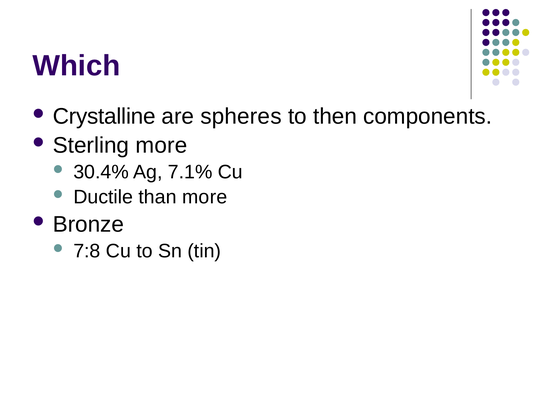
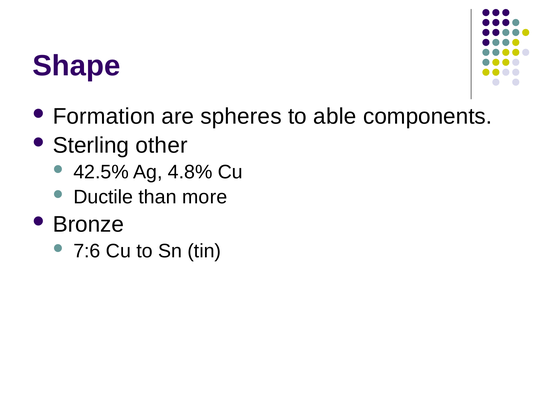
Which: Which -> Shape (76, 66)
Crystalline: Crystalline -> Formation (104, 116)
then: then -> able (335, 116)
Sterling more: more -> other (162, 145)
30.4%: 30.4% -> 42.5% (101, 172)
7.1%: 7.1% -> 4.8% (190, 172)
7:8: 7:8 -> 7:6 (87, 251)
